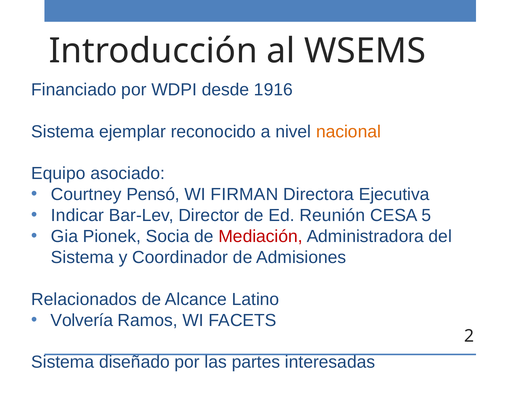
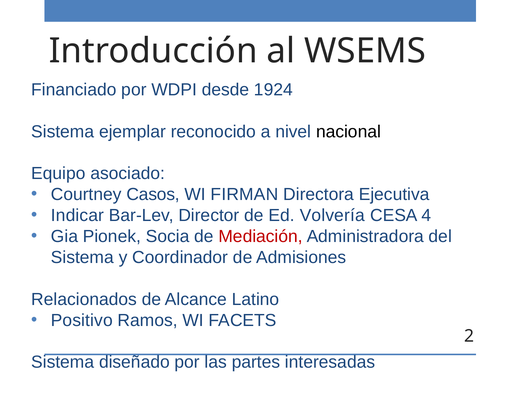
1916: 1916 -> 1924 (273, 90)
nacional colour: orange -> black (348, 131)
Pensó: Pensó -> Casos (153, 194)
Reunión: Reunión -> Volvería (332, 215)
5: 5 -> 4 (426, 215)
Volvería: Volvería -> Positivo (82, 320)
